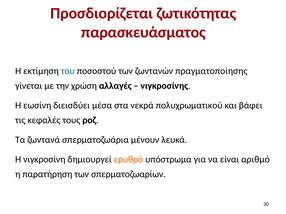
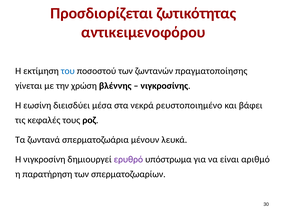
παρασκευάσματος: παρασκευάσματος -> αντικειμενοφόρου (143, 32)
αλλαγές: αλλαγές -> βλέννης (115, 86)
πολυχρωματικού: πολυχρωματικού -> ρευστοποιημένο (189, 106)
ερυθρό colour: orange -> purple (128, 160)
